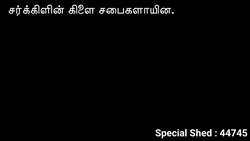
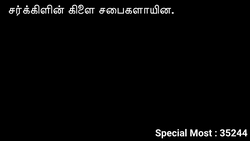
Shed: Shed -> Most (201, 133)
44745: 44745 -> 35244 (234, 133)
